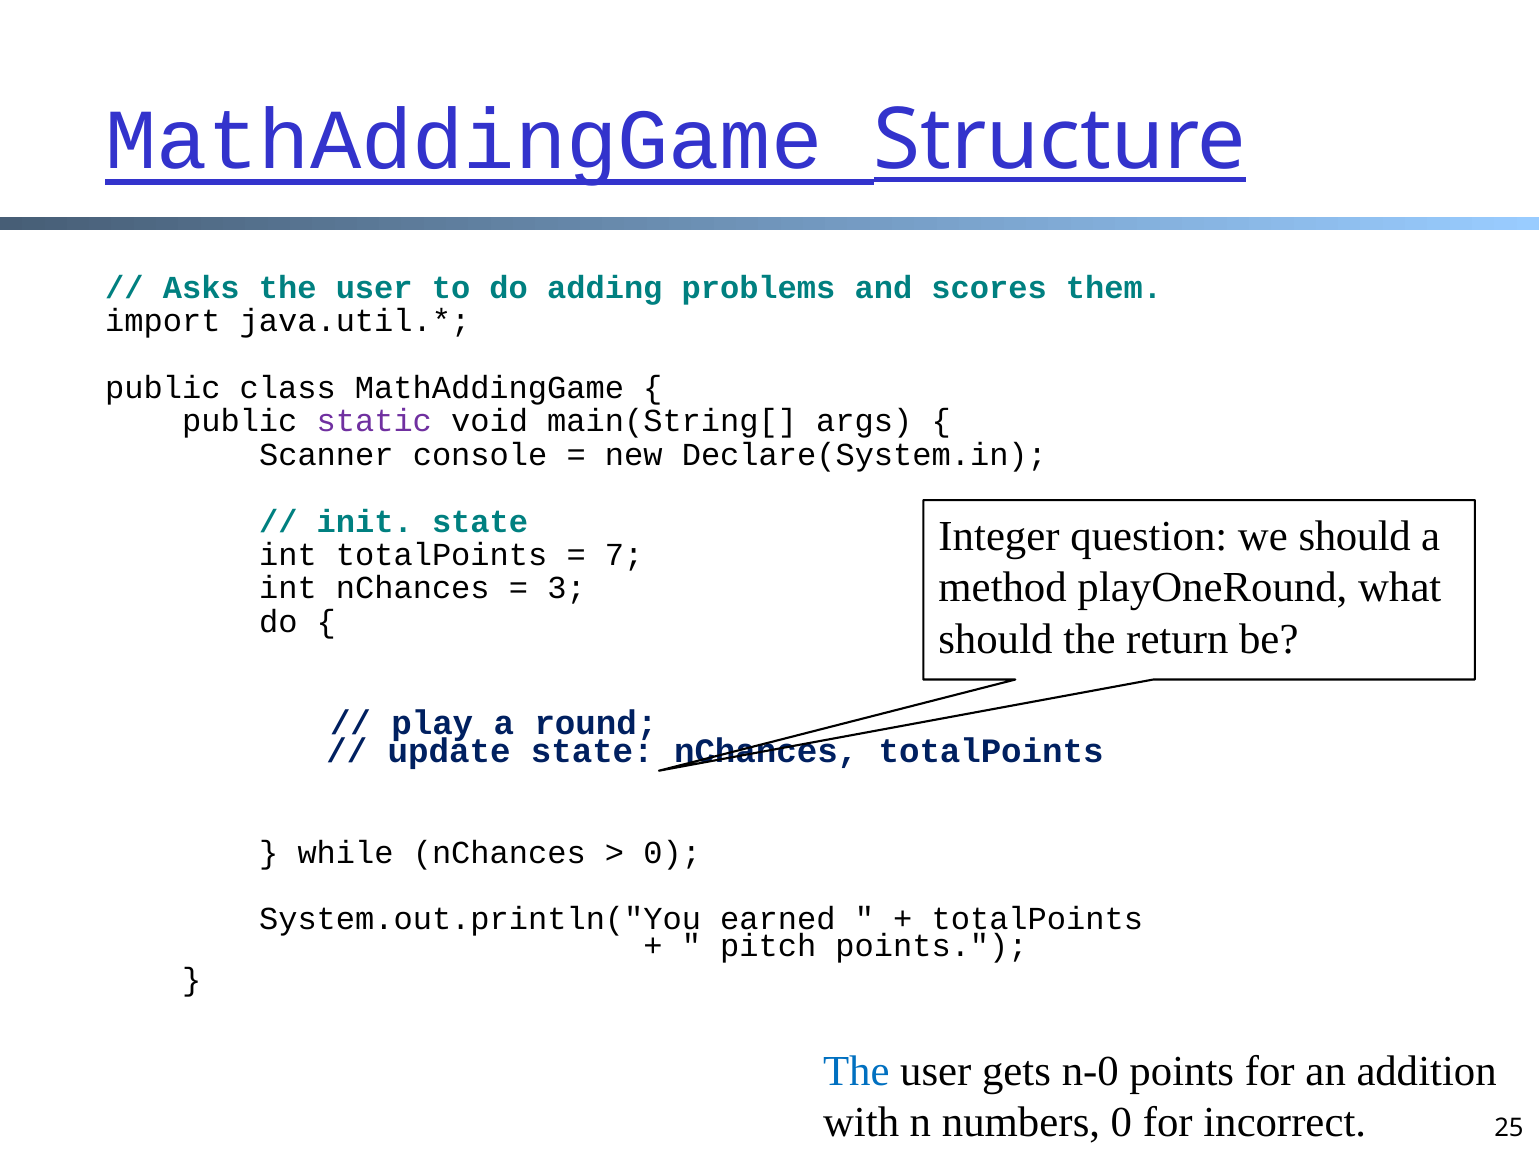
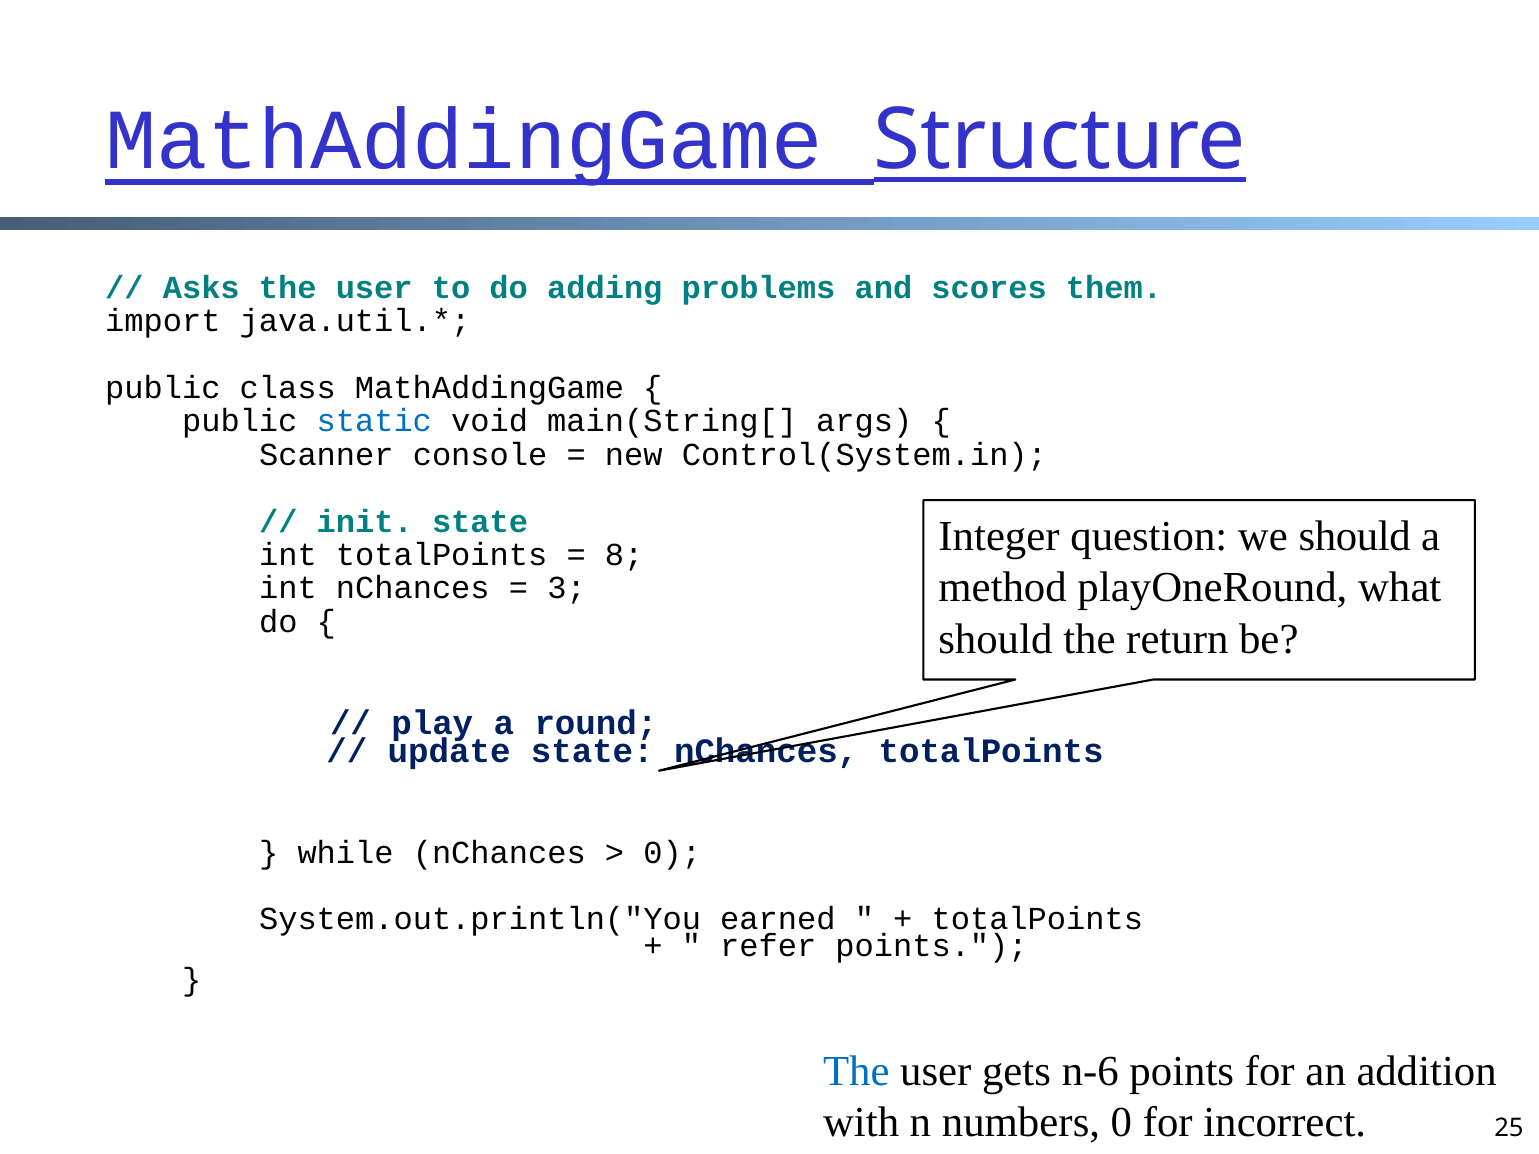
static colour: purple -> blue (374, 421)
Declare(System.in: Declare(System.in -> Control(System.in (864, 455)
7: 7 -> 8 (624, 555)
pitch: pitch -> refer (768, 947)
n-0: n-0 -> n-6 (1090, 1071)
